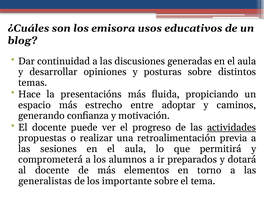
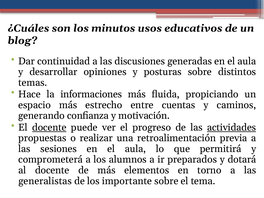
emisora: emisora -> minutos (113, 28)
presentacións: presentacións -> informaciones (91, 94)
adoptar: adoptar -> cuentas (179, 105)
docente underline: none -> present (49, 127)
